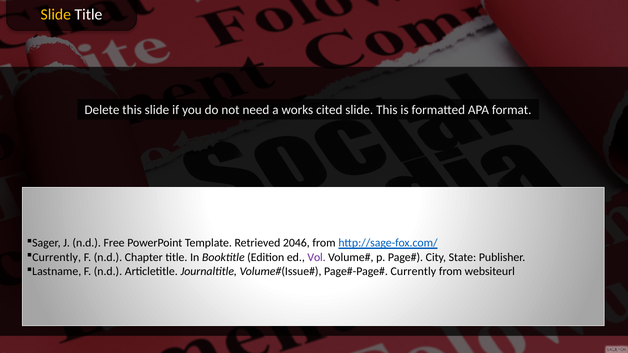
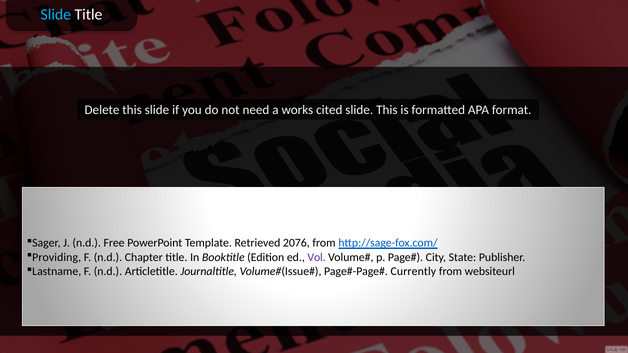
Slide colour: yellow -> light blue (56, 15)
2046: 2046 -> 2076 (296, 243)
Currently: Currently -> Providing (57, 258)
